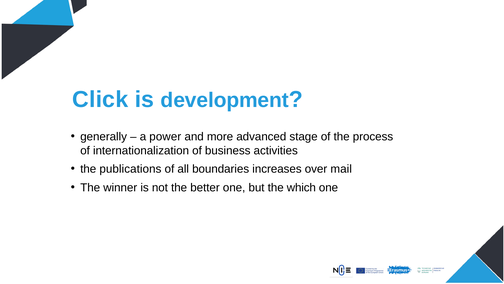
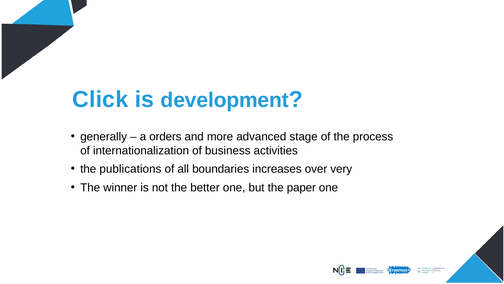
power: power -> orders (165, 136)
mail: mail -> very (341, 169)
which: which -> paper (301, 187)
